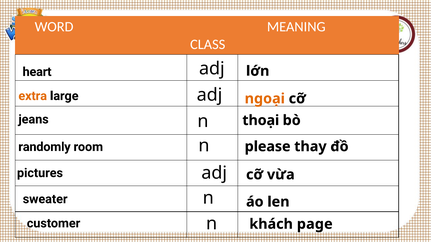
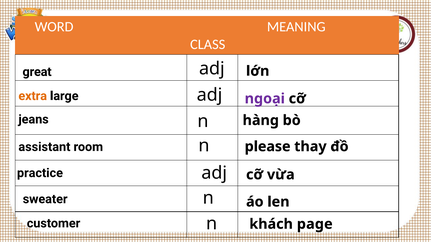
heart: heart -> great (37, 72)
ngoại colour: orange -> purple (265, 99)
thoại: thoại -> hàng (261, 121)
randomly: randomly -> assistant (44, 147)
pictures: pictures -> practice (40, 173)
